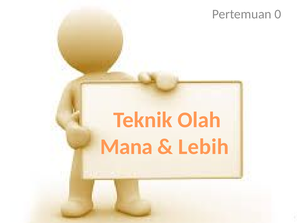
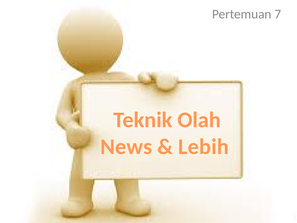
0: 0 -> 7 (278, 14)
Mana: Mana -> News (126, 147)
